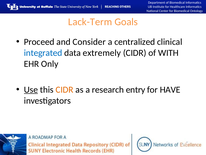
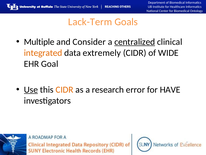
Proceed: Proceed -> Multiple (39, 42)
centralized underline: none -> present (135, 42)
integrated colour: blue -> orange (43, 53)
WITH: WITH -> WIDE (168, 53)
Only: Only -> Goal (50, 64)
entry: entry -> error (135, 89)
